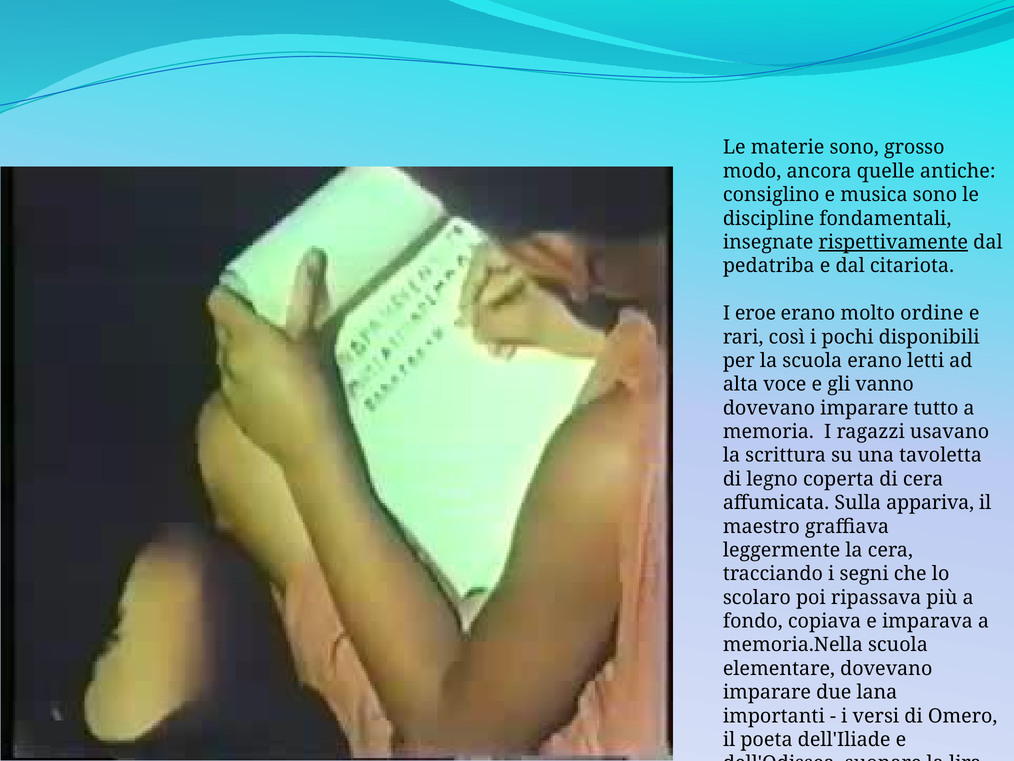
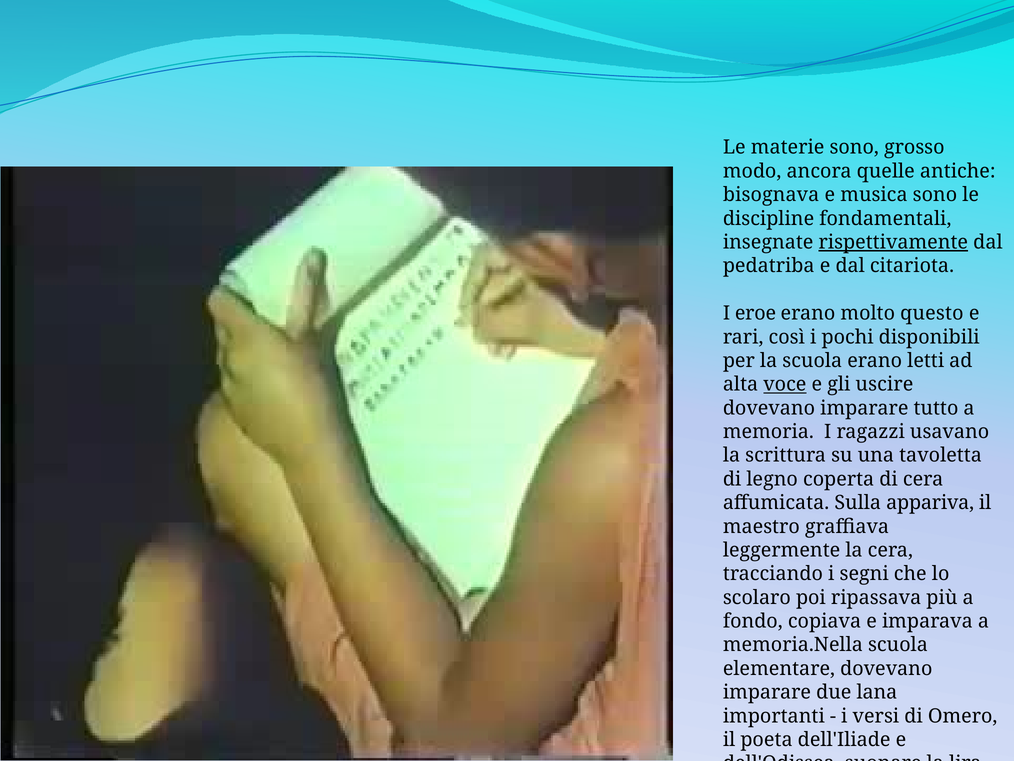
consiglino: consiglino -> bisognava (771, 195)
ordine: ordine -> questo (932, 313)
voce underline: none -> present (785, 384)
vanno: vanno -> uscire (884, 384)
